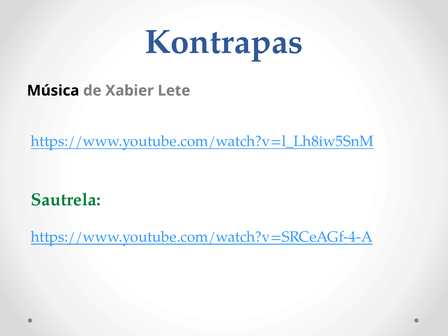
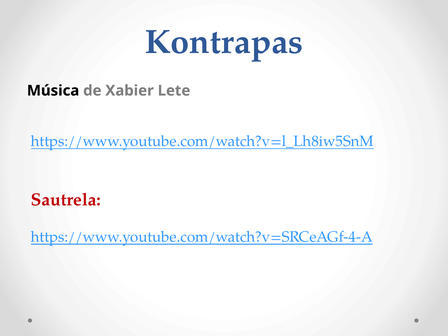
Sautrela colour: green -> red (66, 200)
